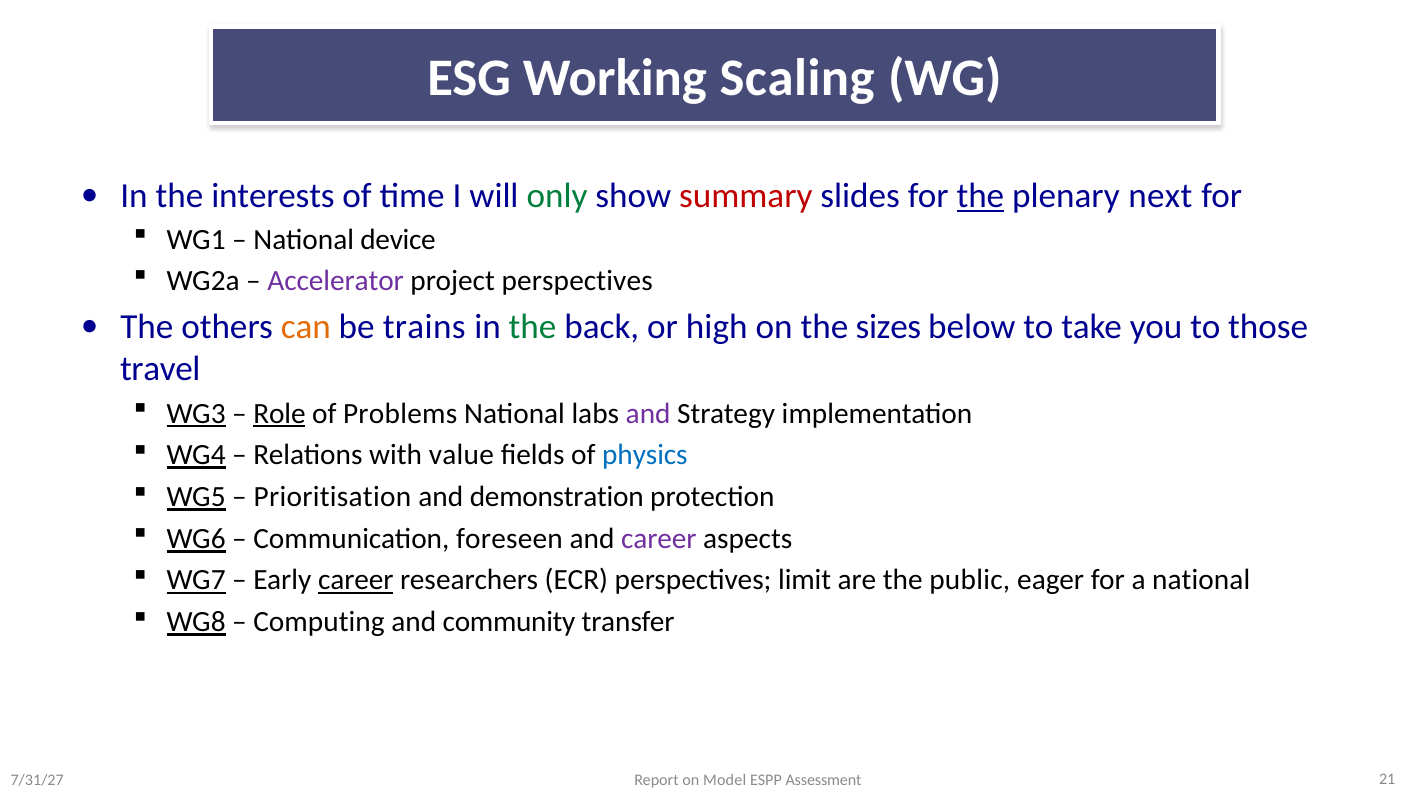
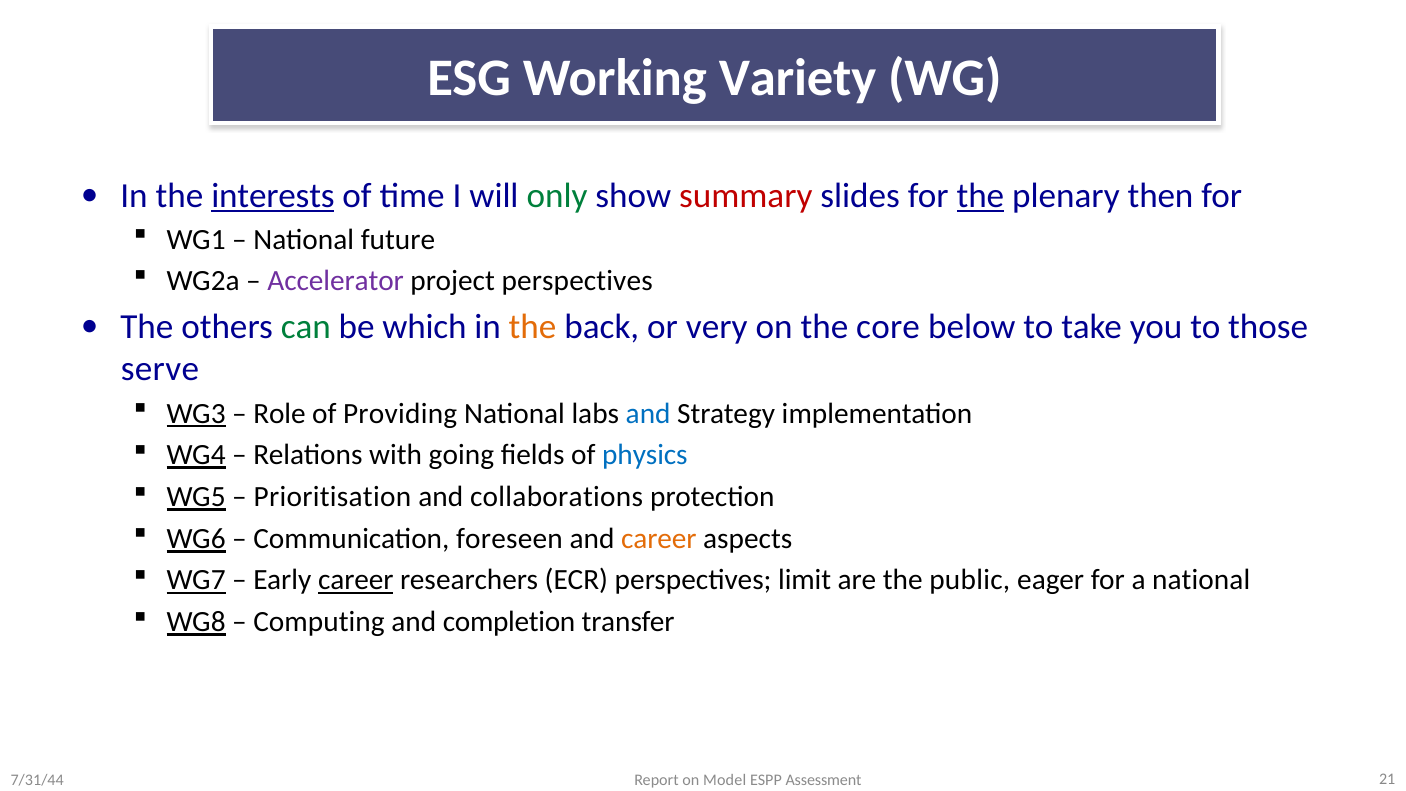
Scaling: Scaling -> Variety (797, 78)
interests underline: none -> present (273, 196)
next: next -> then (1161, 196)
device: device -> future (398, 240)
can colour: orange -> green (306, 327)
trains: trains -> which (425, 327)
the colour: green -> orange (533, 327)
high: high -> very (717, 327)
sizes: sizes -> core (888, 327)
travel: travel -> serve (160, 369)
Role underline: present -> none (279, 413)
Problems: Problems -> Providing (400, 413)
and colour: purple -> blue (648, 413)
value: value -> going (461, 455)
demonstration: demonstration -> collaborations (557, 497)
career colour: purple -> orange (659, 538)
community: community -> completion (509, 622)
7/31/27: 7/31/27 -> 7/31/44 (37, 780)
